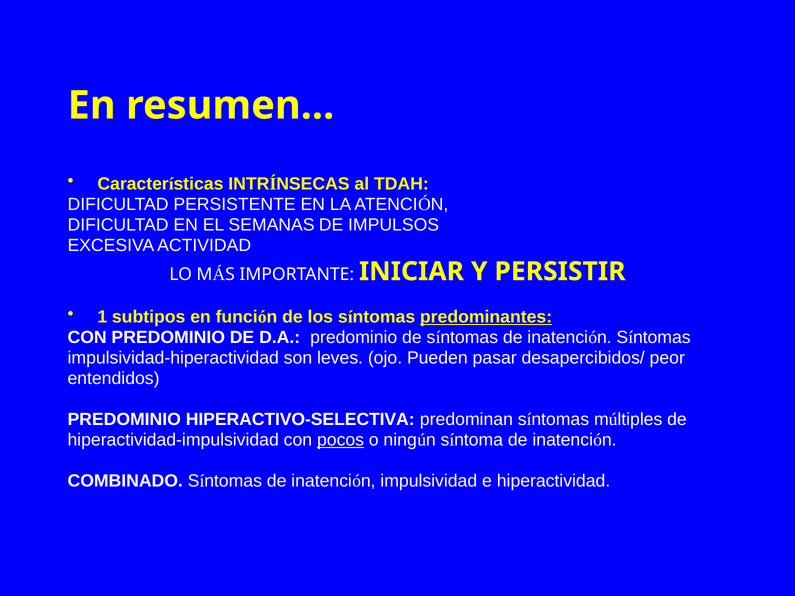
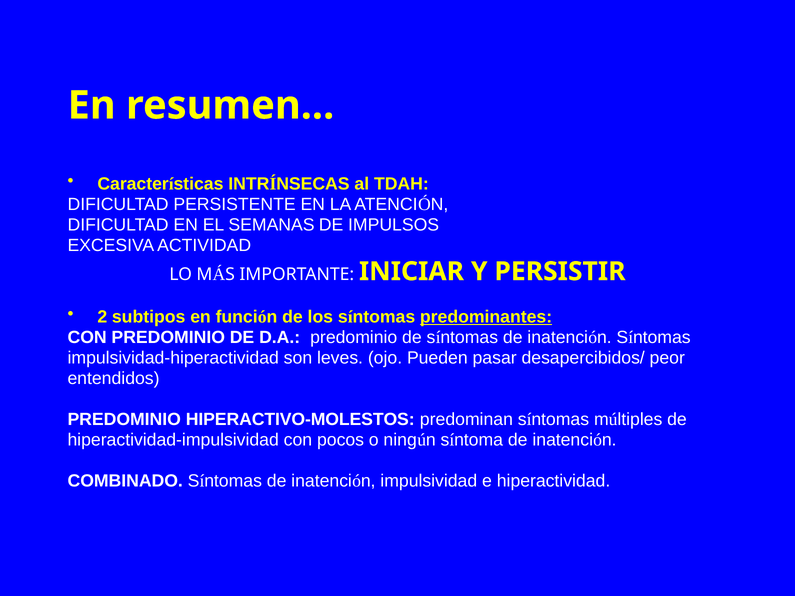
1: 1 -> 2 (102, 317)
HIPERACTIVO-SELECTIVA: HIPERACTIVO-SELECTIVA -> HIPERACTIVO-MOLESTOS (300, 420)
pocos underline: present -> none (341, 440)
